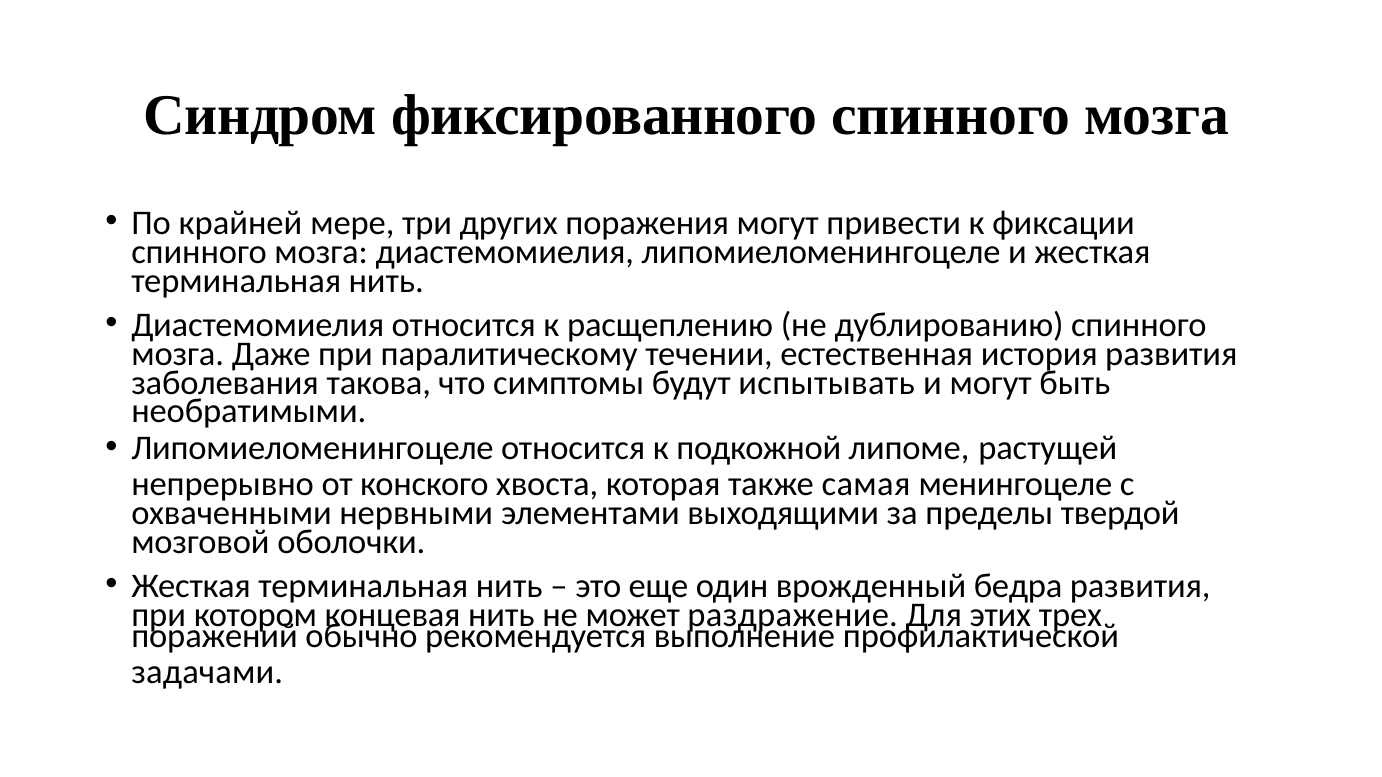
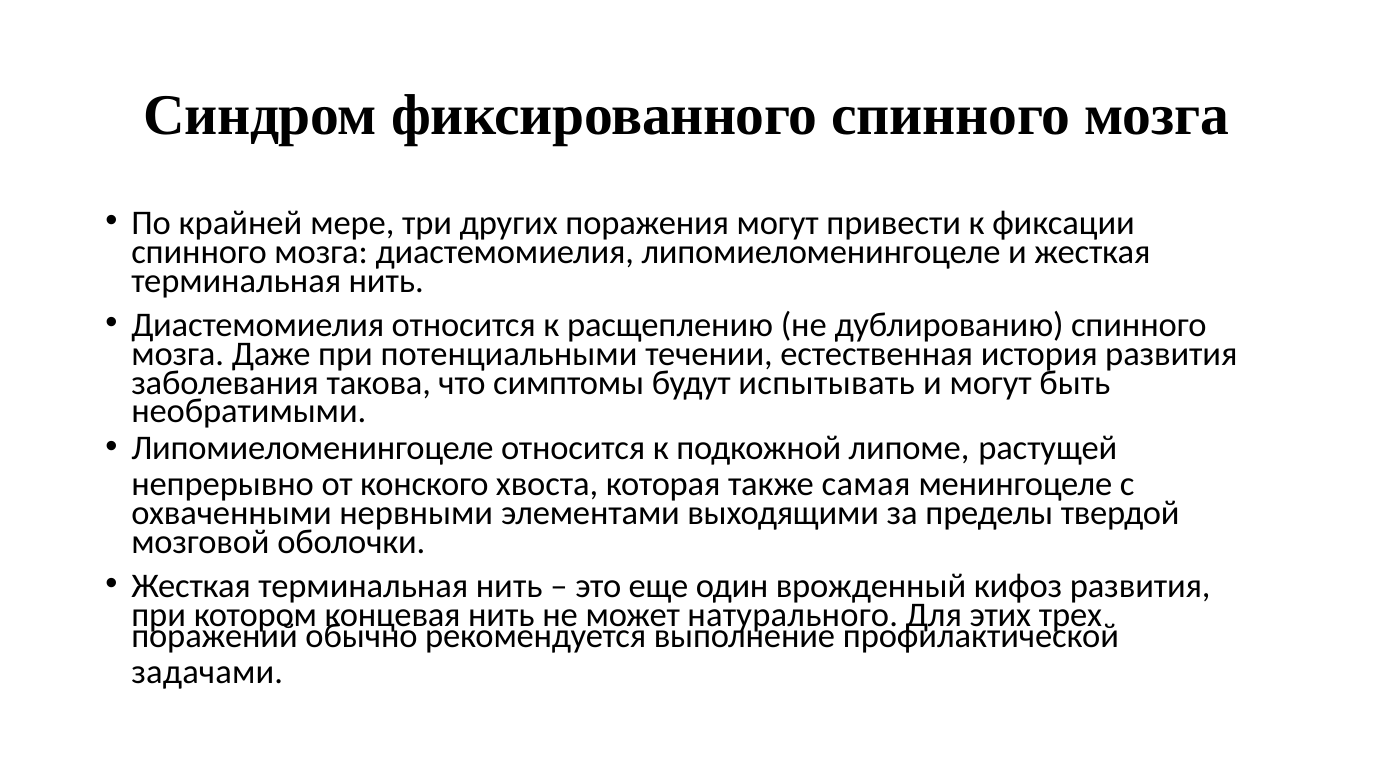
паралитическому: паралитическому -> потенциальными (509, 354)
бедра: бедра -> кифоз (1018, 586)
раздражение: раздражение -> натурального (793, 615)
